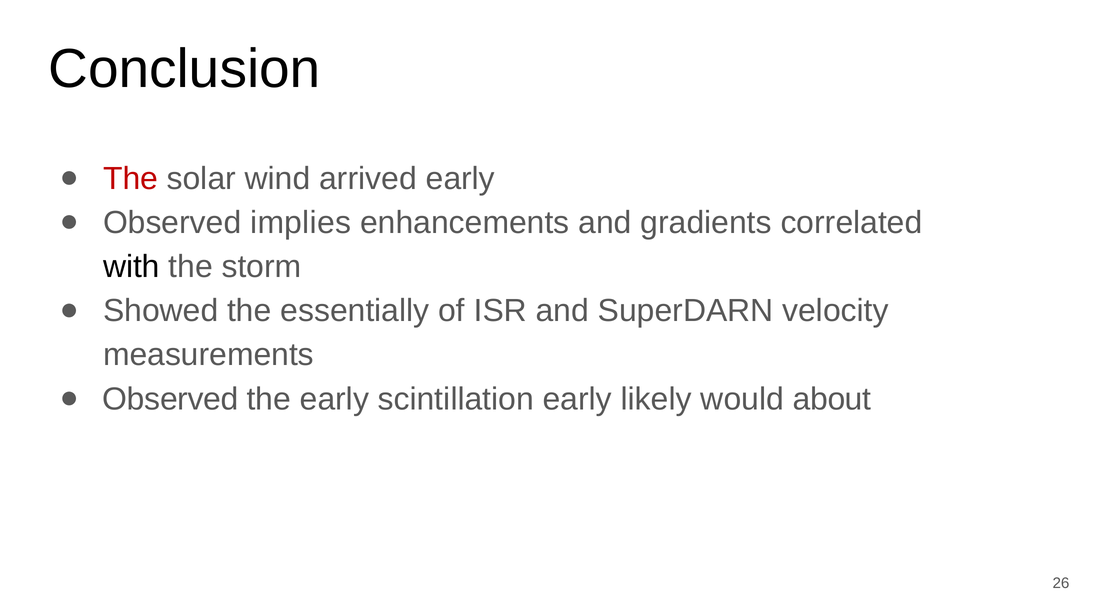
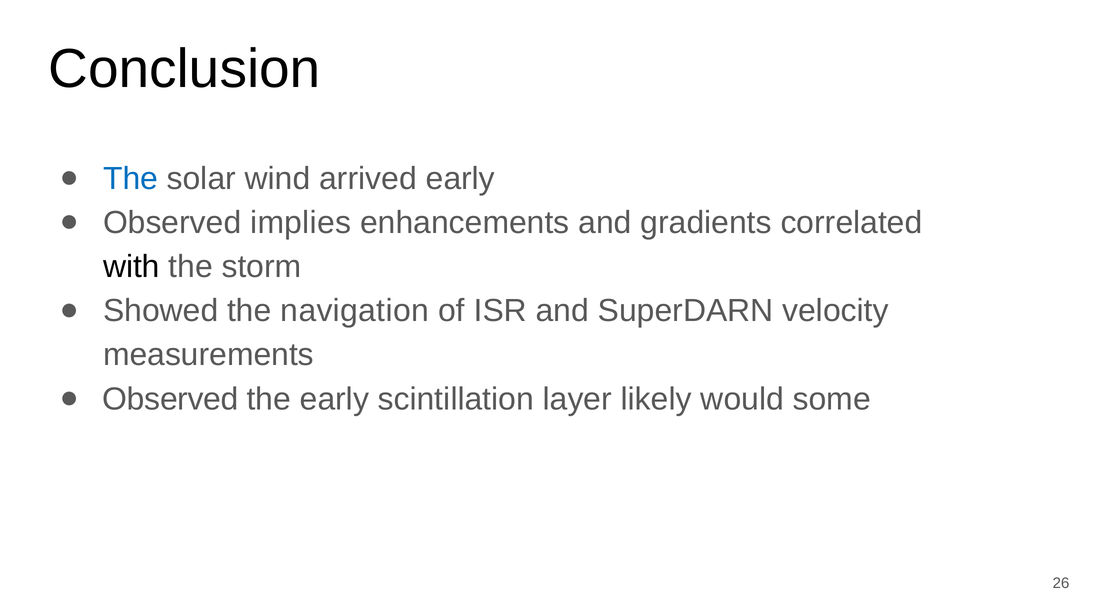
The colour: red -> blue (131, 179)
essentially: essentially -> navigation (355, 311)
scintillation early: early -> layer (577, 399)
about: about -> some (832, 399)
